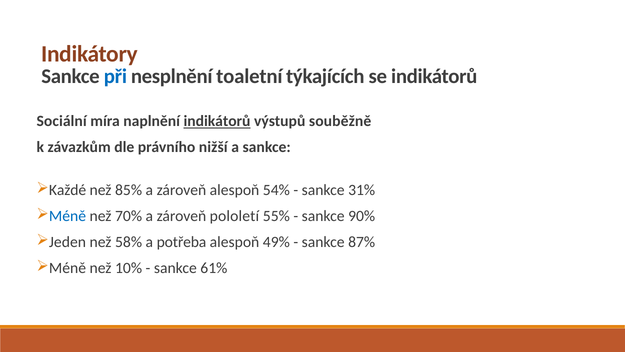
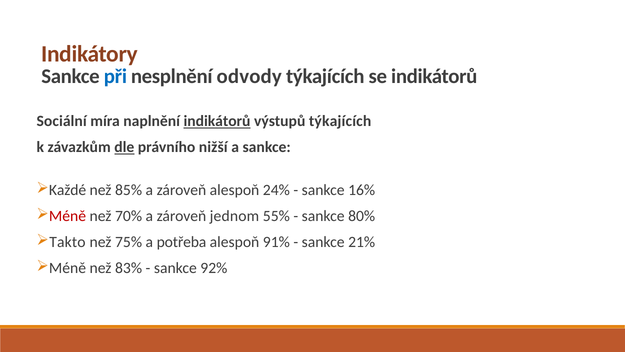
toaletní: toaletní -> odvody (249, 76)
výstupů souběžně: souběžně -> týkajících (340, 121)
dle underline: none -> present (124, 147)
54%: 54% -> 24% (276, 190)
31%: 31% -> 16% (362, 190)
Méně colour: blue -> red (68, 216)
pololetí: pololetí -> jednom (234, 216)
90%: 90% -> 80% (362, 216)
Jeden: Jeden -> Takto (67, 242)
58%: 58% -> 75% (129, 242)
49%: 49% -> 91% (276, 242)
87%: 87% -> 21% (362, 242)
10%: 10% -> 83% (129, 268)
61%: 61% -> 92% (214, 268)
